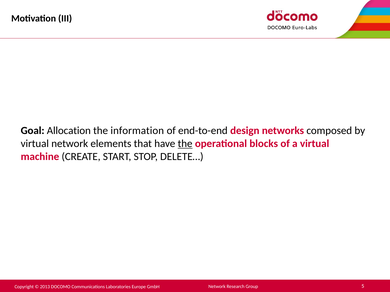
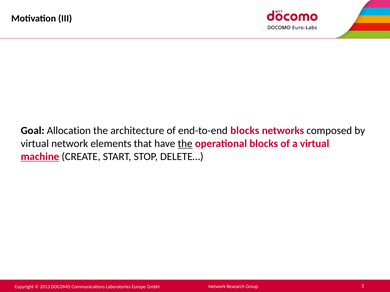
information: information -> architecture (137, 131)
end-to-end design: design -> blocks (245, 131)
machine underline: none -> present (40, 157)
